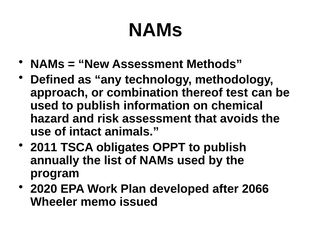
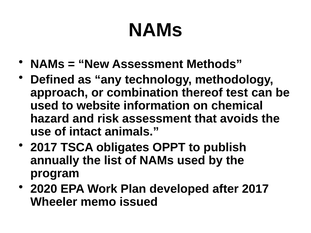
used to publish: publish -> website (98, 106)
2011: 2011 -> 2017 (44, 147)
after 2066: 2066 -> 2017 (255, 189)
